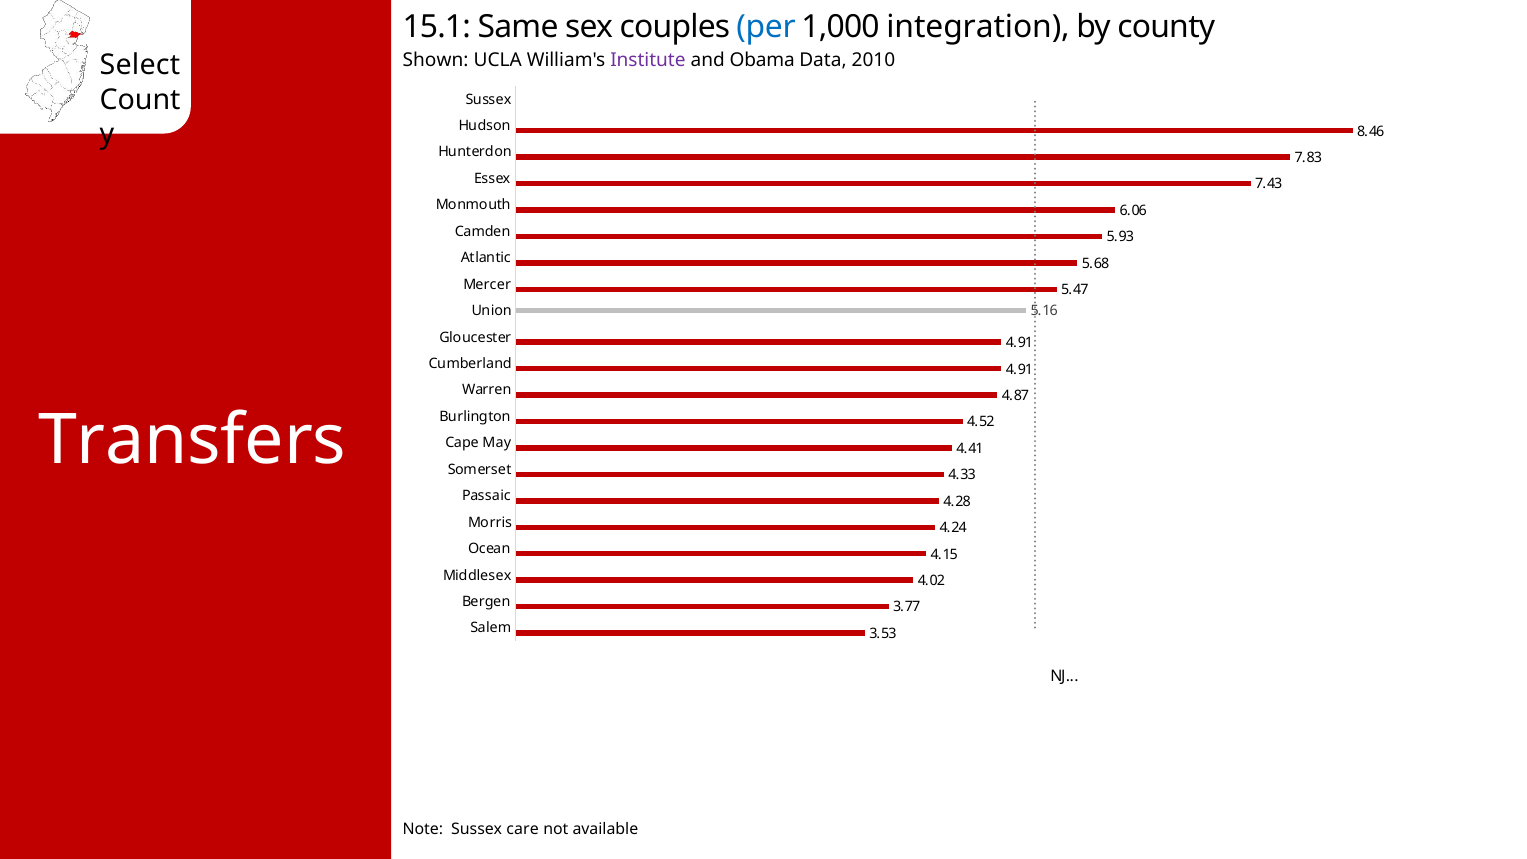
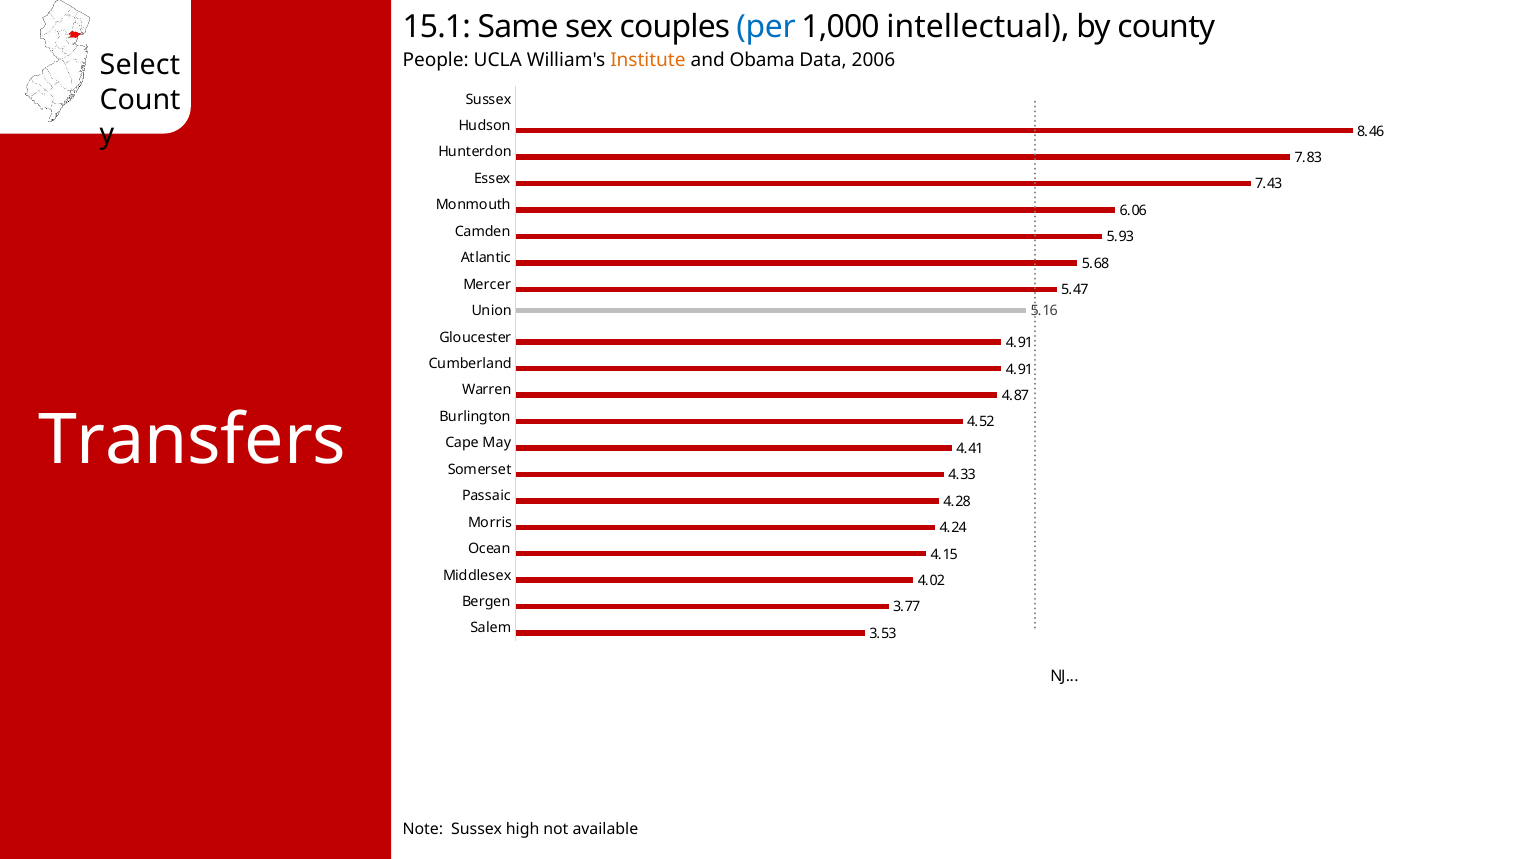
integration: integration -> intellectual (978, 27)
Shown: Shown -> People (436, 60)
Institute colour: purple -> orange (648, 60)
2010: 2010 -> 2006 (873, 60)
care: care -> high (523, 829)
